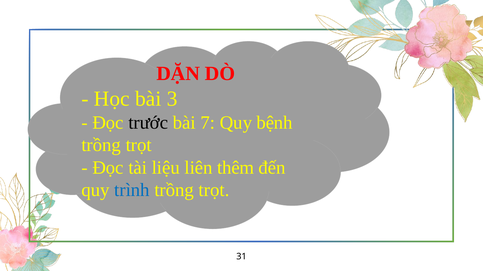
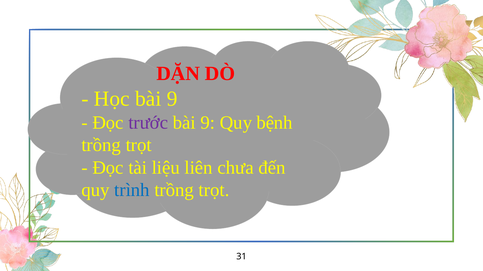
Học bài 3: 3 -> 9 (172, 99)
trước colour: black -> purple (148, 123)
7: 7 -> 9 (208, 123)
thêm: thêm -> chưa (236, 168)
